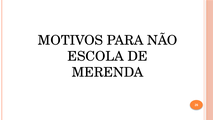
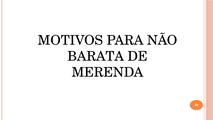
ESCOLA: ESCOLA -> BARATA (96, 56)
